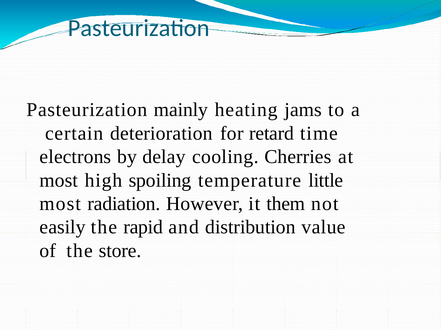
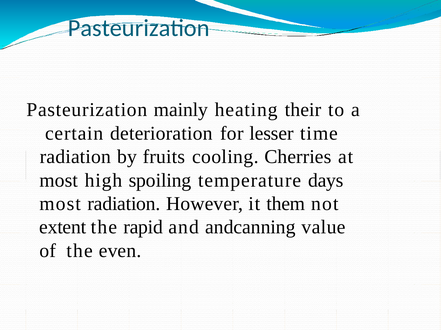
jams: jams -> their (303, 110)
retard: retard -> lesser (272, 134)
electrons: electrons -> radiation (75, 157)
delay: delay -> fruits (164, 157)
little: little -> days (326, 181)
easily: easily -> extent (63, 228)
distribution: distribution -> andcanning (250, 228)
store: store -> even (120, 251)
